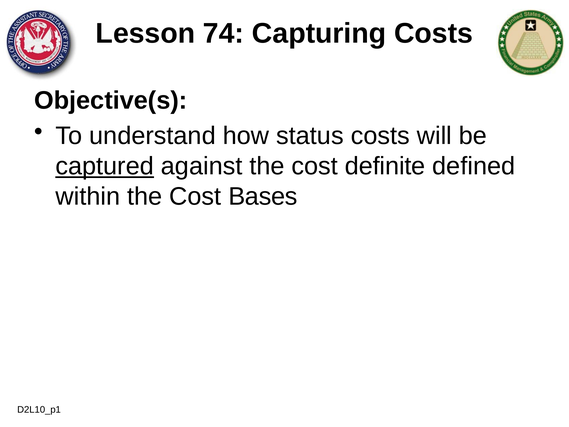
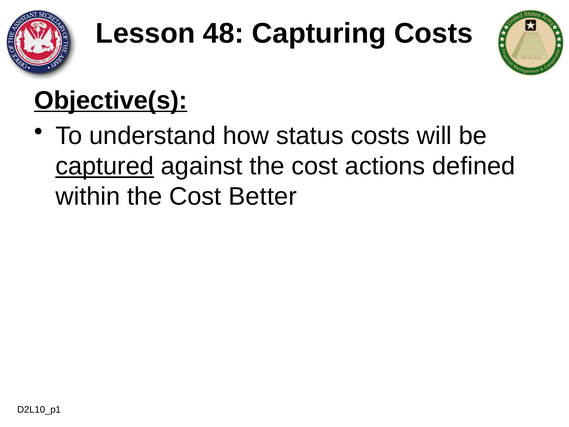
74: 74 -> 48 (224, 33)
Objective(s underline: none -> present (111, 100)
definite: definite -> actions (385, 166)
Bases: Bases -> Better (263, 197)
